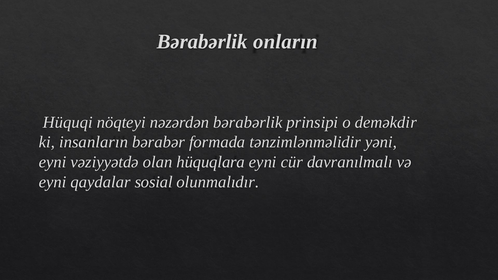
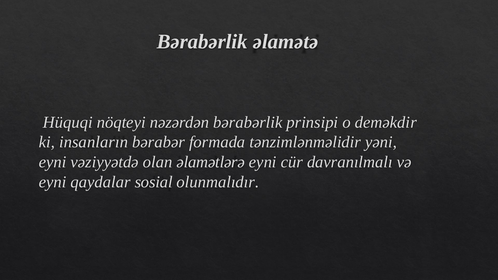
onların: onların -> əlamətə (286, 42)
hüquqlara: hüquqlara -> əlamətlərə (211, 162)
